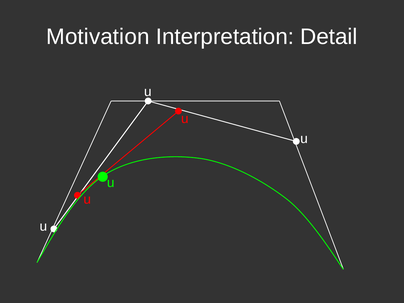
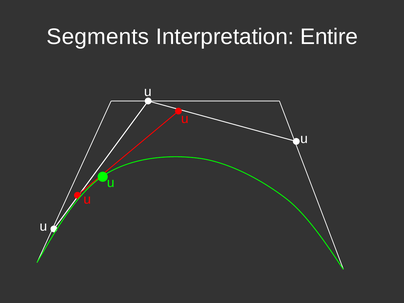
Motivation: Motivation -> Segments (98, 37)
Detail: Detail -> Entire (329, 37)
